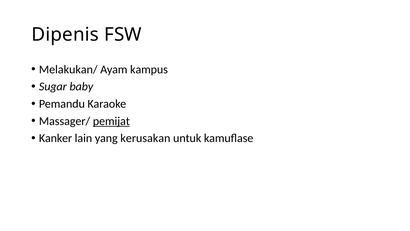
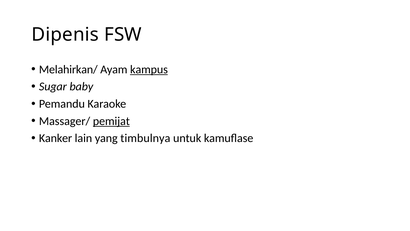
Melakukan/: Melakukan/ -> Melahirkan/ (68, 69)
kampus underline: none -> present (149, 69)
kerusakan: kerusakan -> timbulnya (145, 138)
